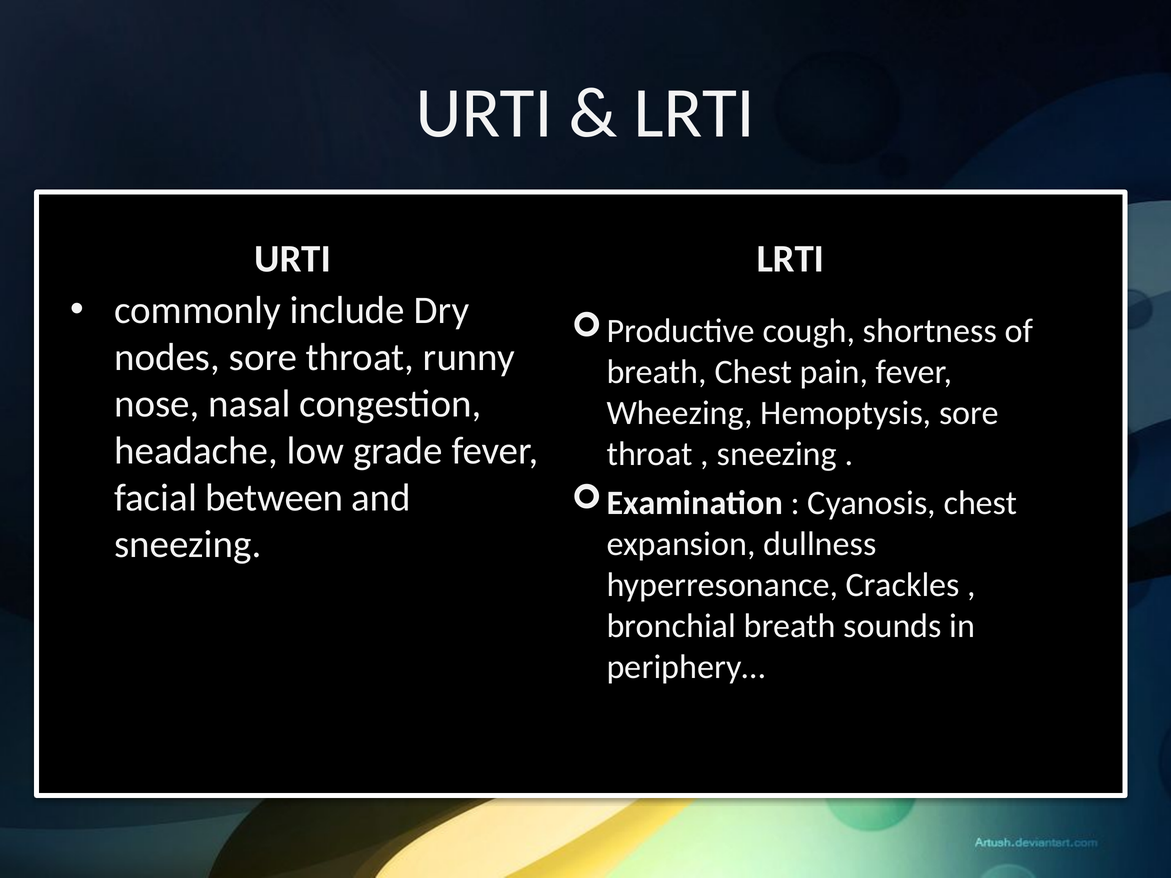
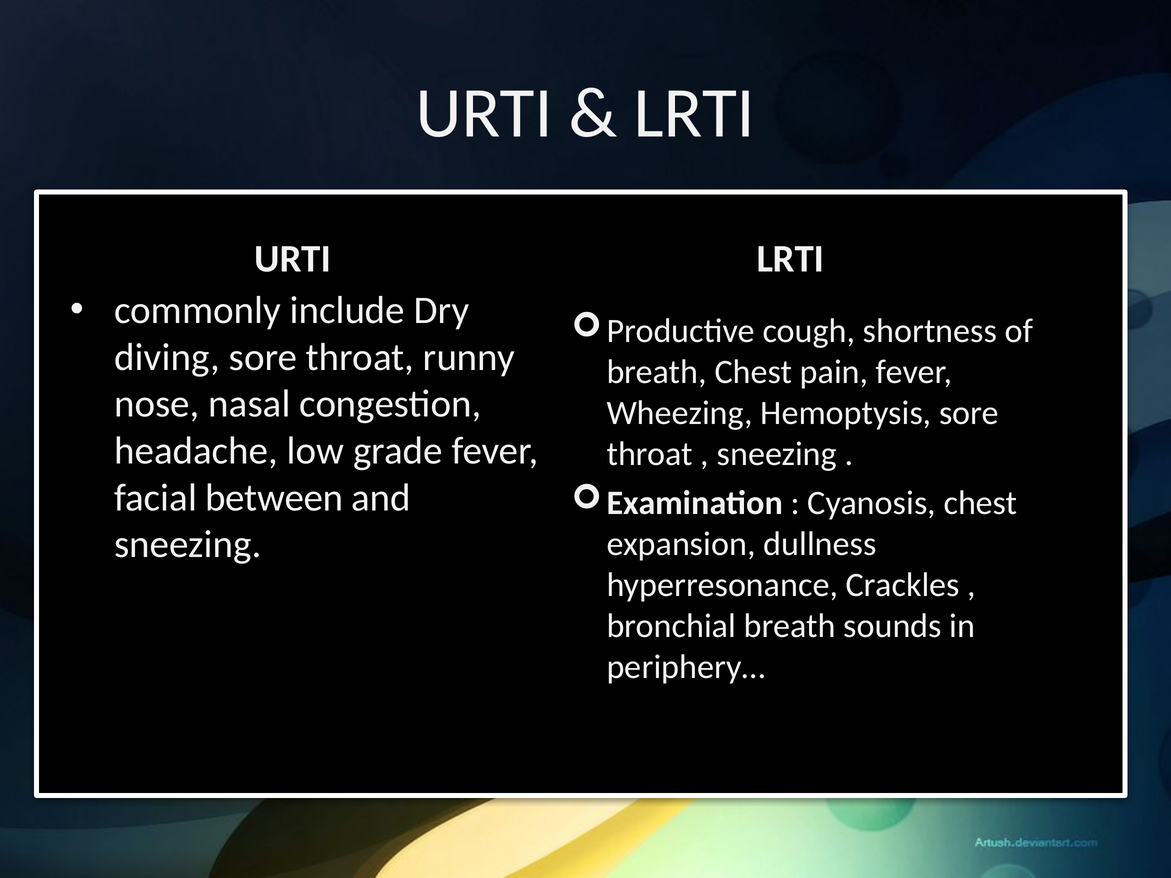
nodes: nodes -> diving (167, 357)
